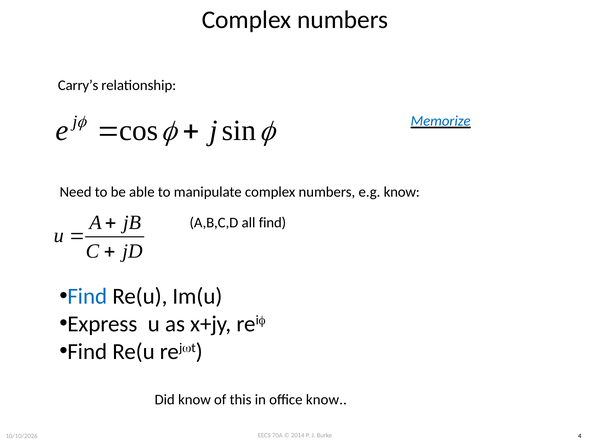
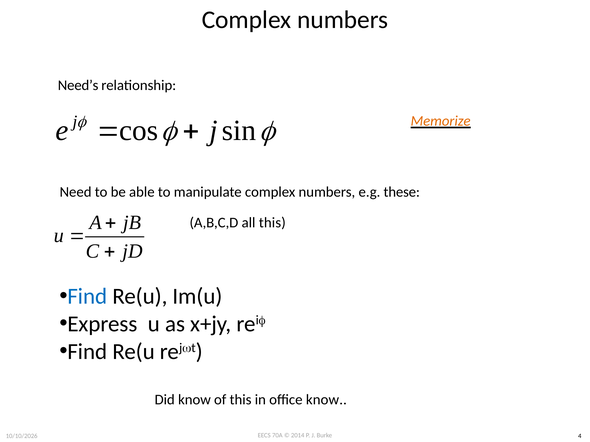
Carry’s: Carry’s -> Need’s (78, 85)
Memorize colour: blue -> orange (441, 121)
e.g know: know -> these (402, 192)
all find: find -> this (272, 223)
